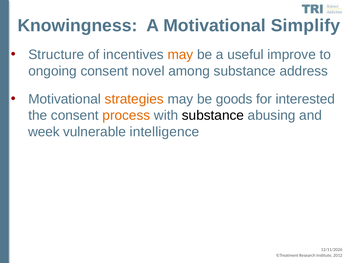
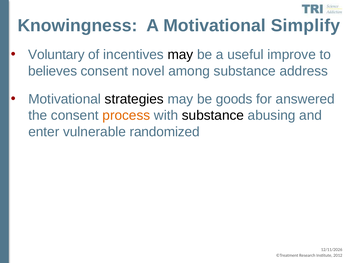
Structure: Structure -> Voluntary (56, 55)
may colour: orange -> black (180, 55)
ongoing: ongoing -> believes (53, 71)
strategies colour: orange -> black (134, 99)
interested: interested -> answered (305, 99)
week: week -> enter (44, 132)
intelligence: intelligence -> randomized (165, 132)
